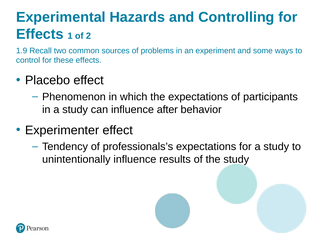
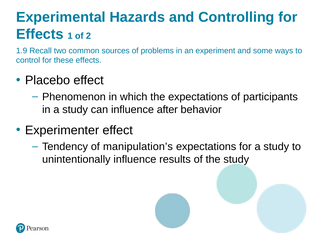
professionals’s: professionals’s -> manipulation’s (138, 147)
